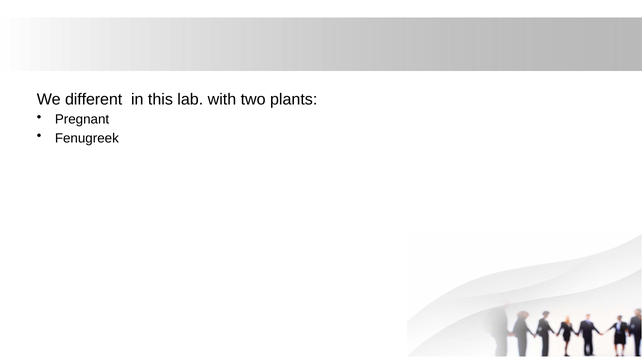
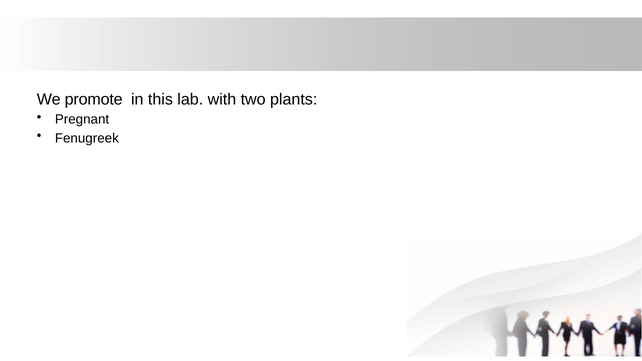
different: different -> promote (94, 99)
